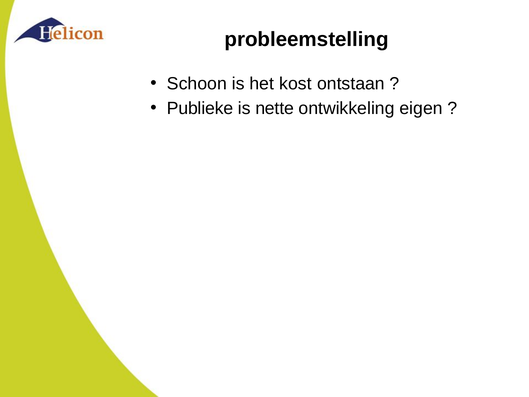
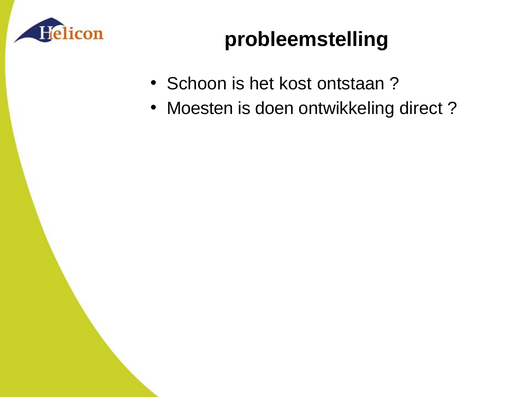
Publieke: Publieke -> Moesten (200, 108)
nette: nette -> doen (275, 108)
eigen: eigen -> direct (421, 108)
